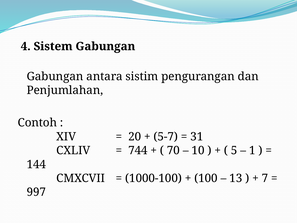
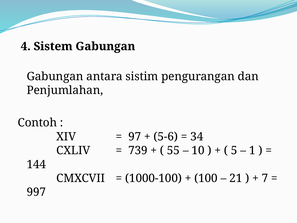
20: 20 -> 97 (135, 136)
5-7: 5-7 -> 5-6 (166, 136)
31: 31 -> 34 (197, 136)
744: 744 -> 739 (138, 150)
70: 70 -> 55 (173, 150)
13: 13 -> 21 (236, 178)
